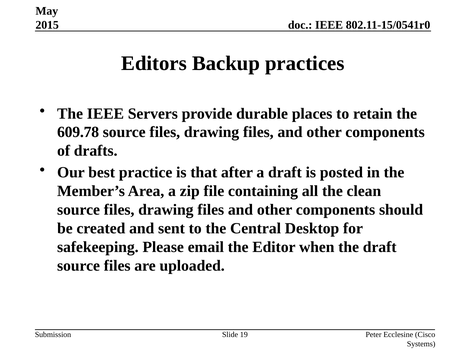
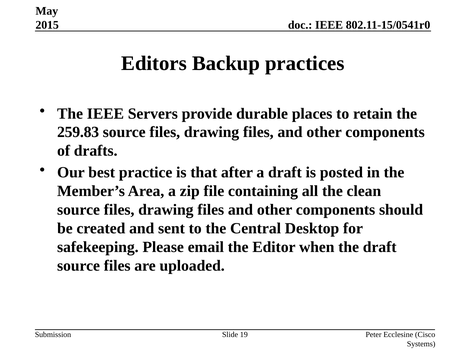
609.78: 609.78 -> 259.83 (78, 132)
